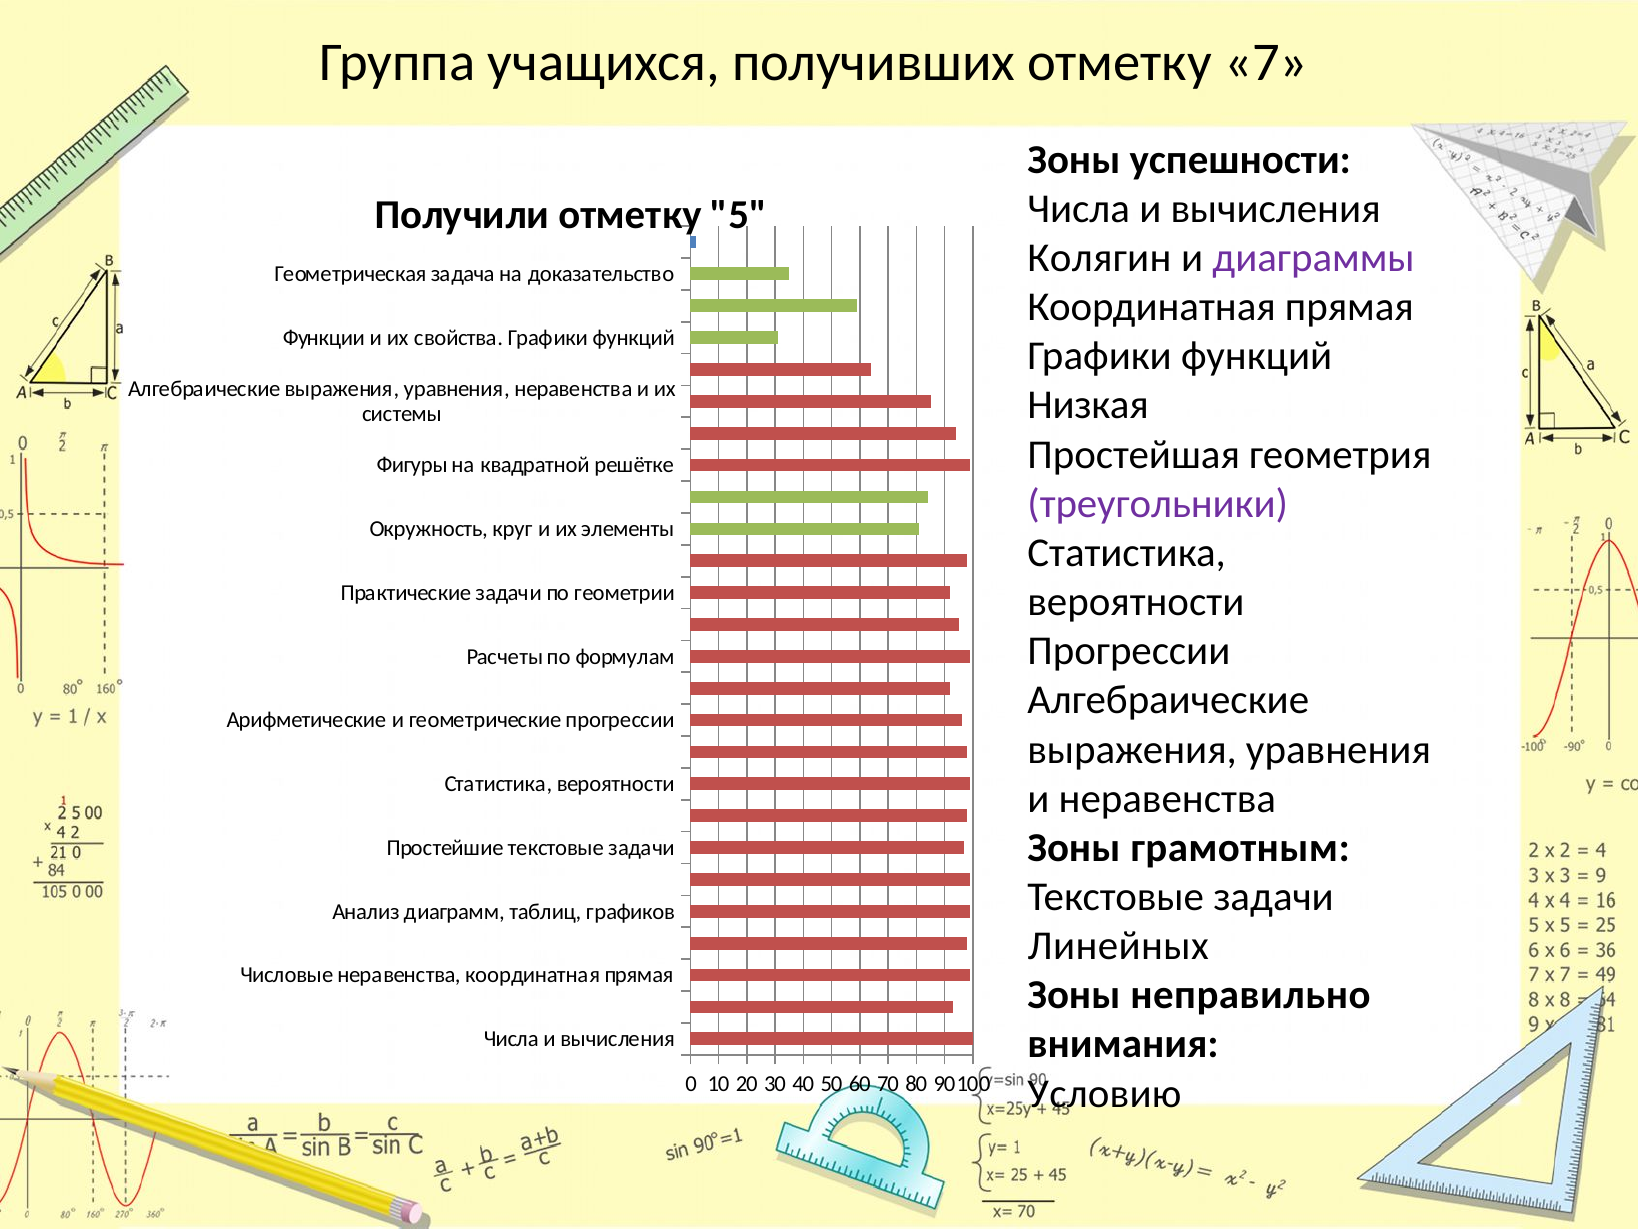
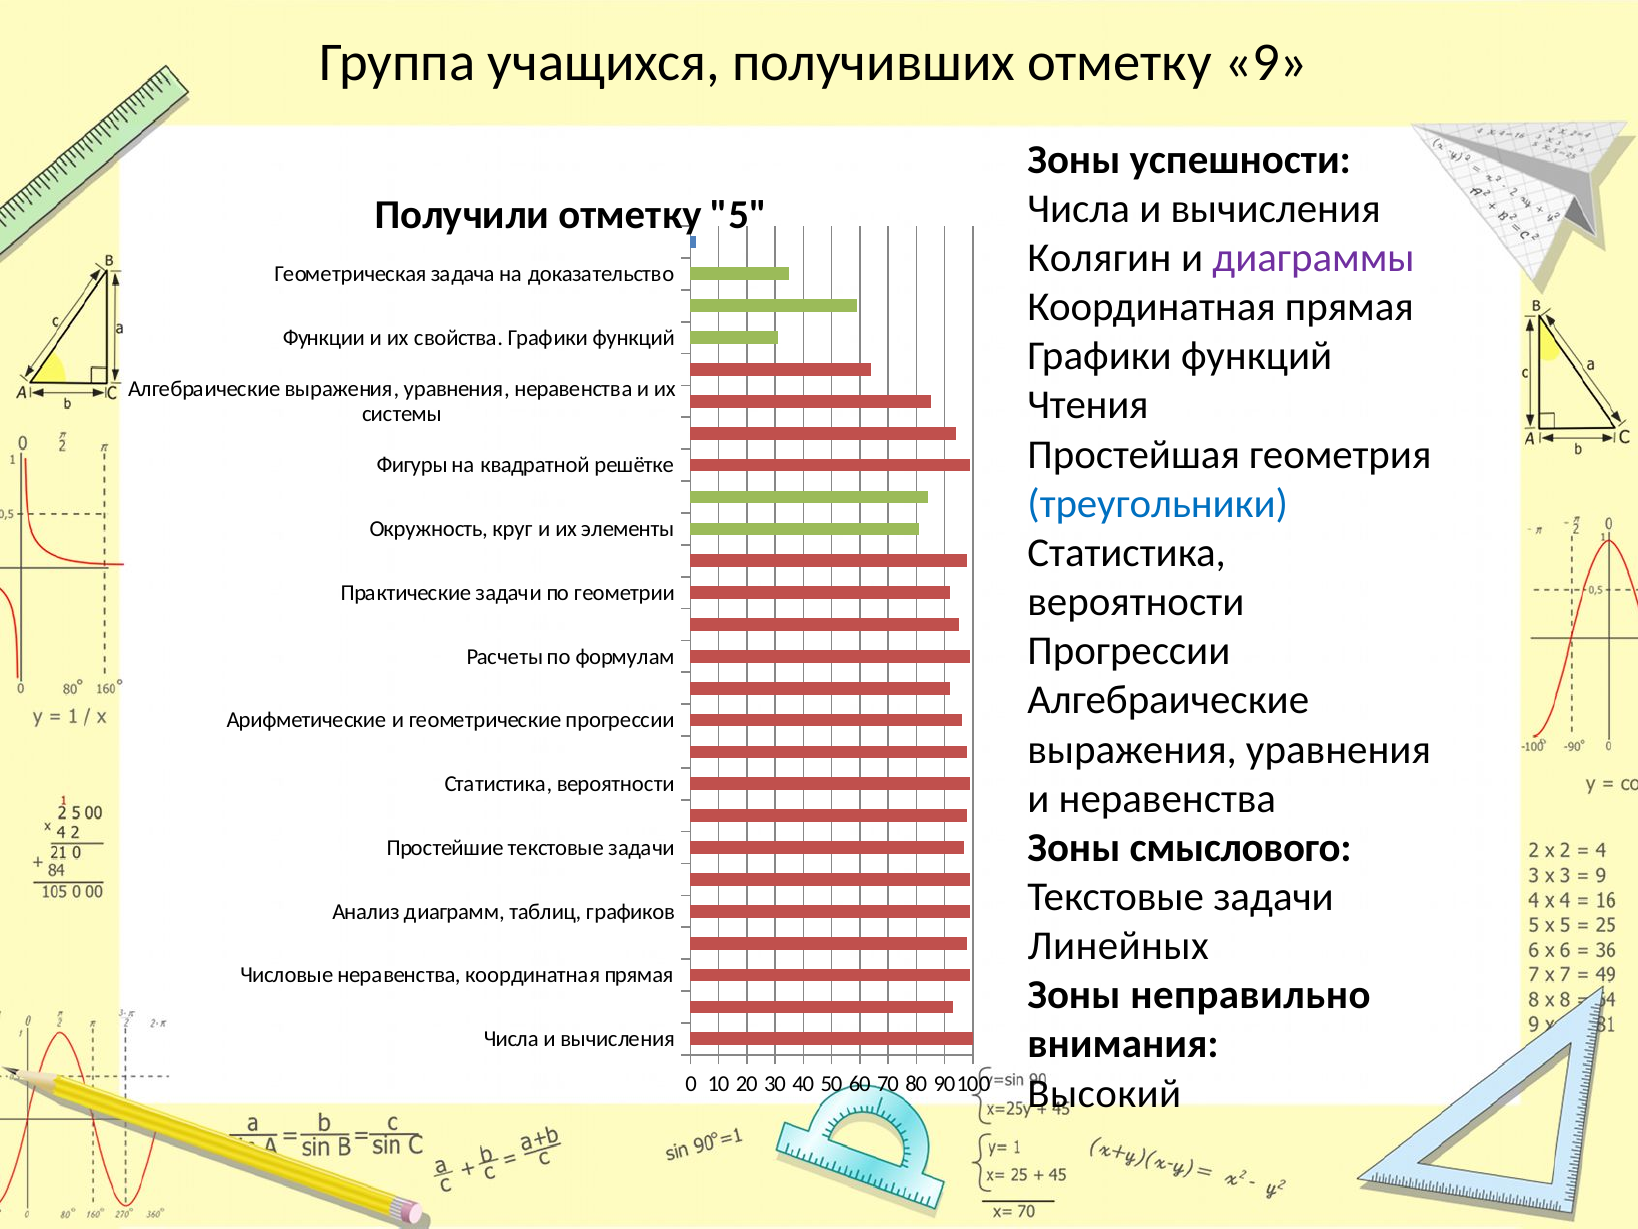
7: 7 -> 9 (1266, 62)
Низкая: Низкая -> Чтения (1088, 405)
треугольники colour: purple -> blue (1158, 503)
грамотным: грамотным -> смыслового (1241, 847)
Условию: Условию -> Высокий (1104, 1093)
